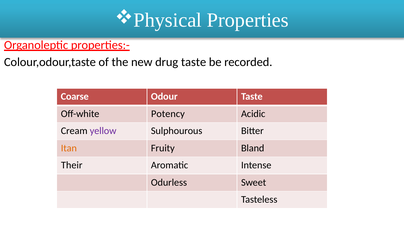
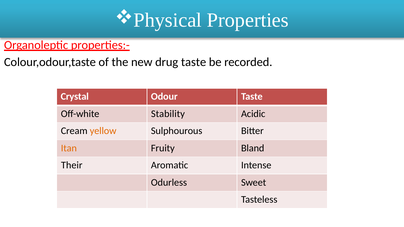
Coarse: Coarse -> Crystal (75, 97)
Potency: Potency -> Stability (168, 114)
yellow colour: purple -> orange (103, 131)
